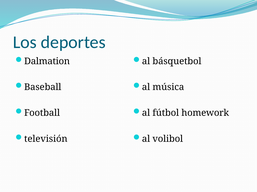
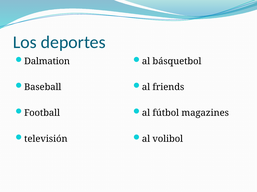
música: música -> friends (168, 87)
homework: homework -> magazines (205, 113)
